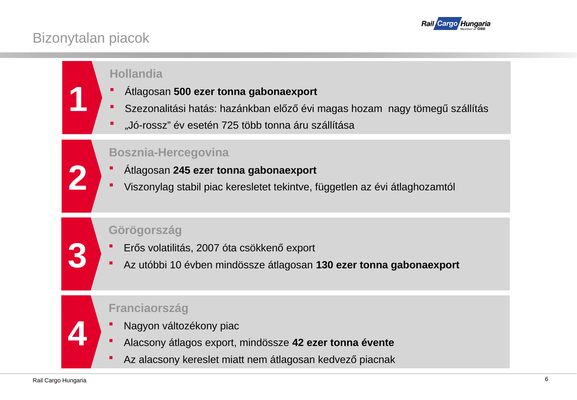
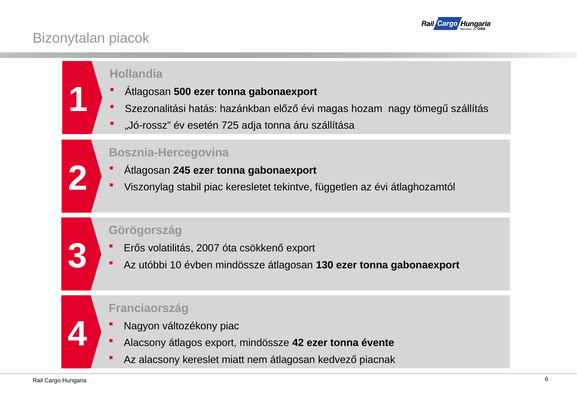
több: több -> adja (252, 125)
